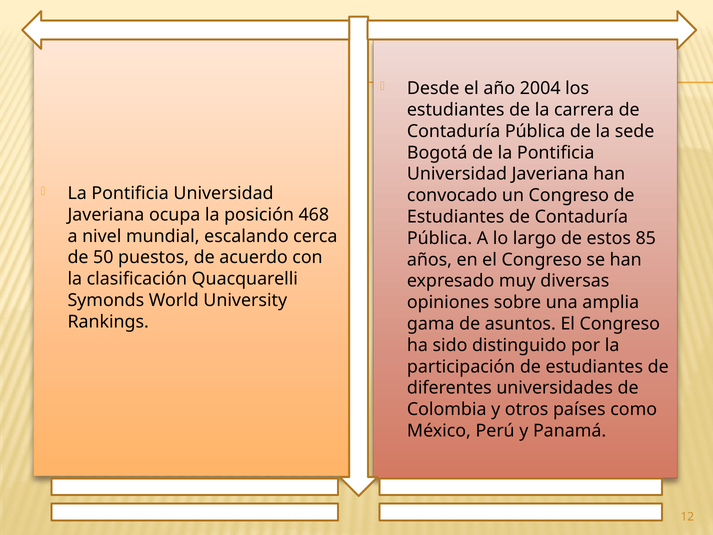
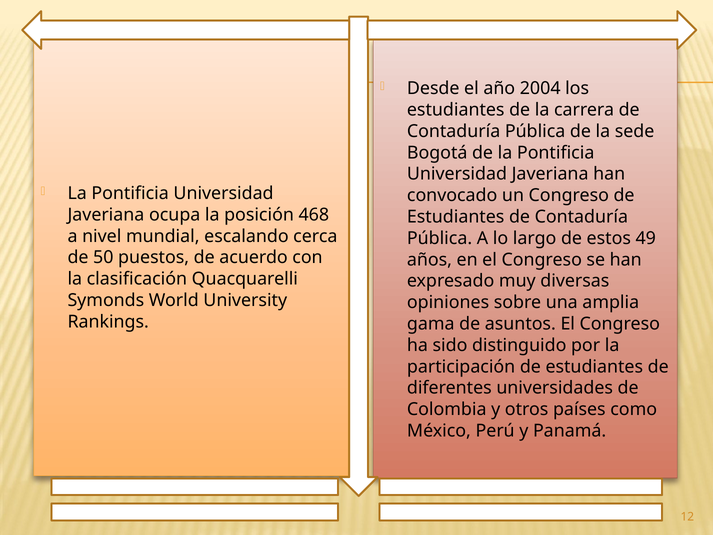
85: 85 -> 49 (646, 238)
